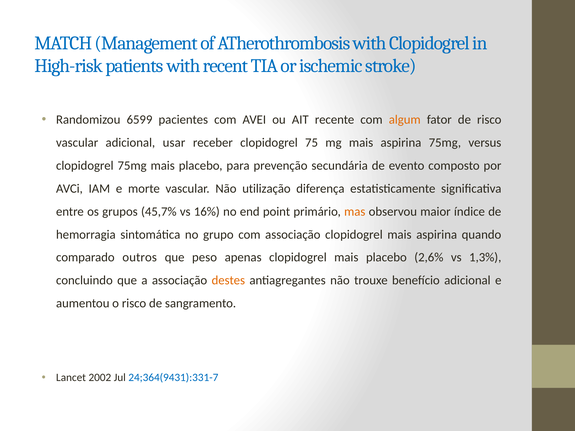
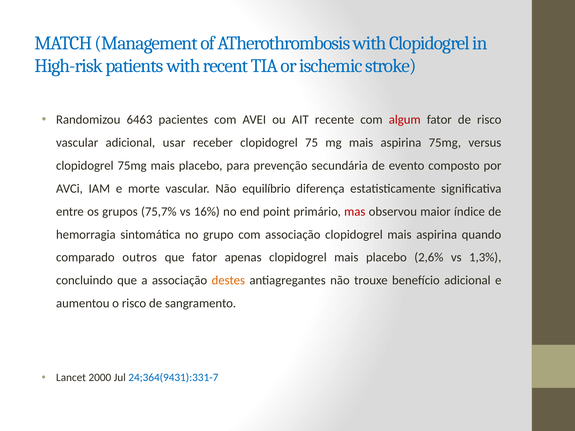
6599: 6599 -> 6463 (139, 120)
algum colour: orange -> red (405, 120)
utilização: utilização -> equilíbrio (266, 189)
45,7%: 45,7% -> 75,7% (159, 212)
mas colour: orange -> red (355, 212)
que peso: peso -> fator (205, 258)
2002: 2002 -> 2000 (100, 378)
